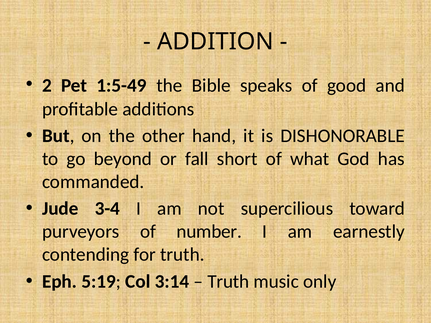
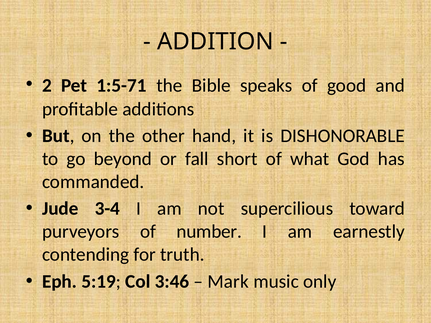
1:5-49: 1:5-49 -> 1:5-71 (122, 86)
3:14: 3:14 -> 3:46 (172, 282)
Truth: Truth -> Mark (228, 282)
